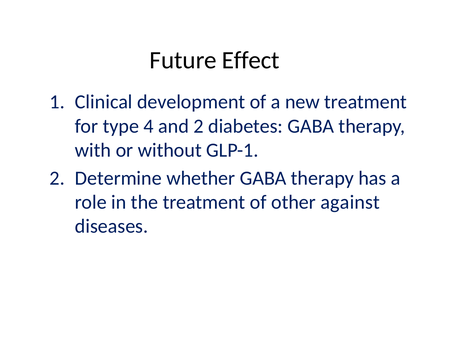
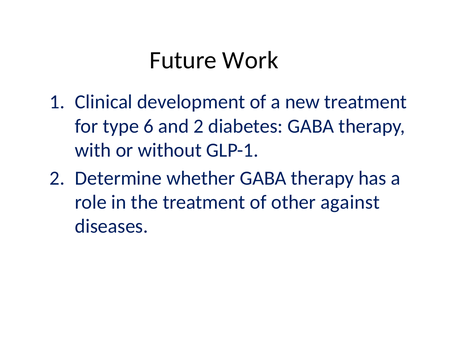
Effect: Effect -> Work (250, 60)
4: 4 -> 6 (149, 126)
